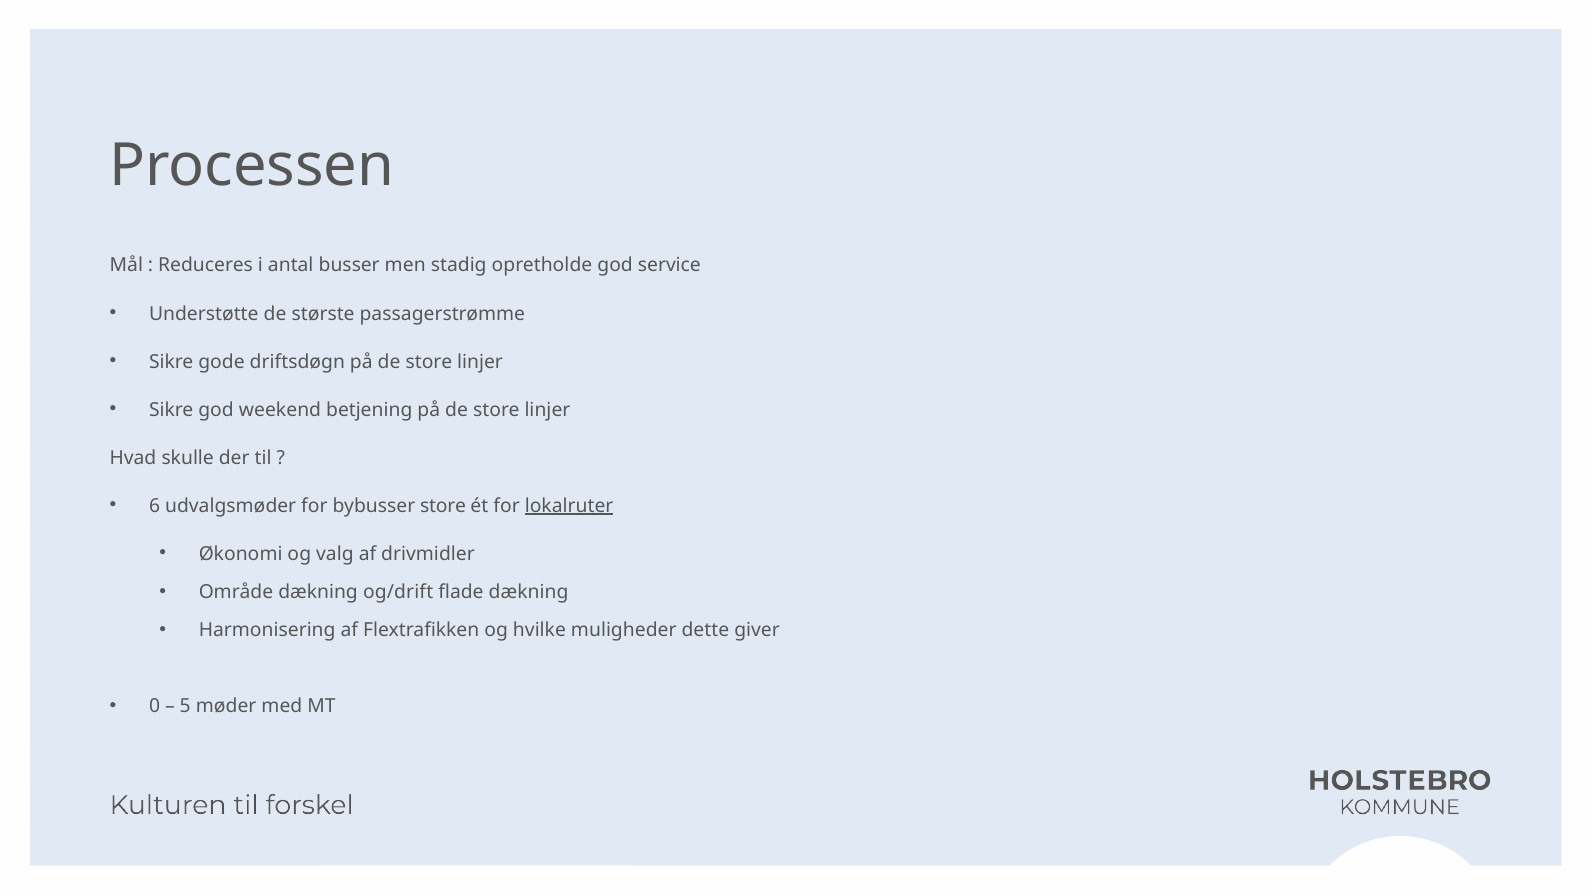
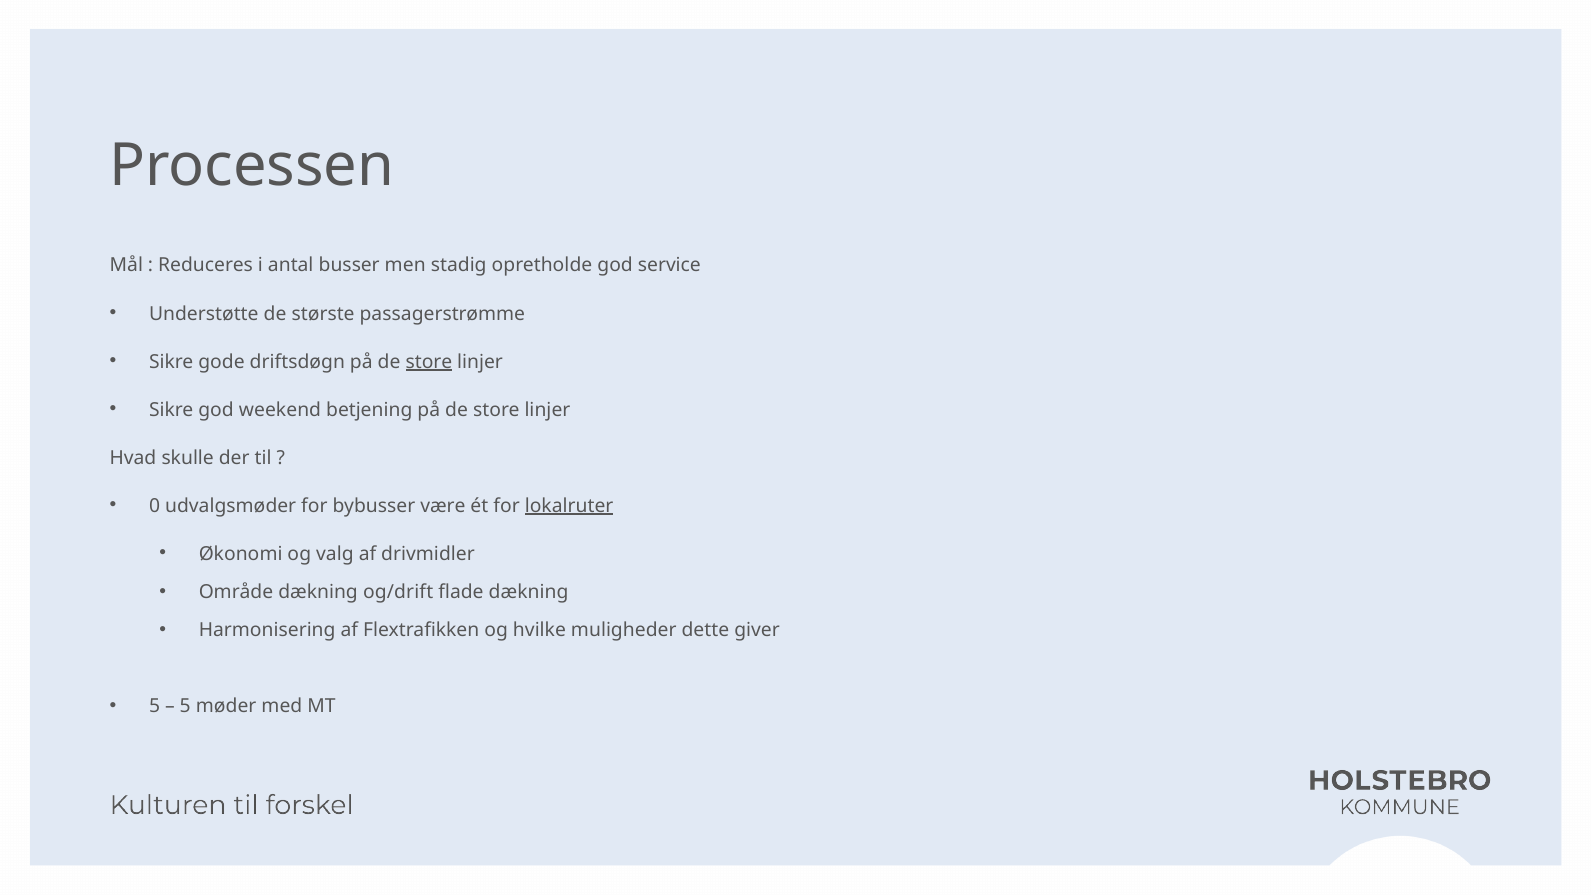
store underline: none -> present (429, 362)
6: 6 -> 0 (155, 506)
bybusser store: store -> være (443, 506)
0: 0 -> 5 (155, 706)
